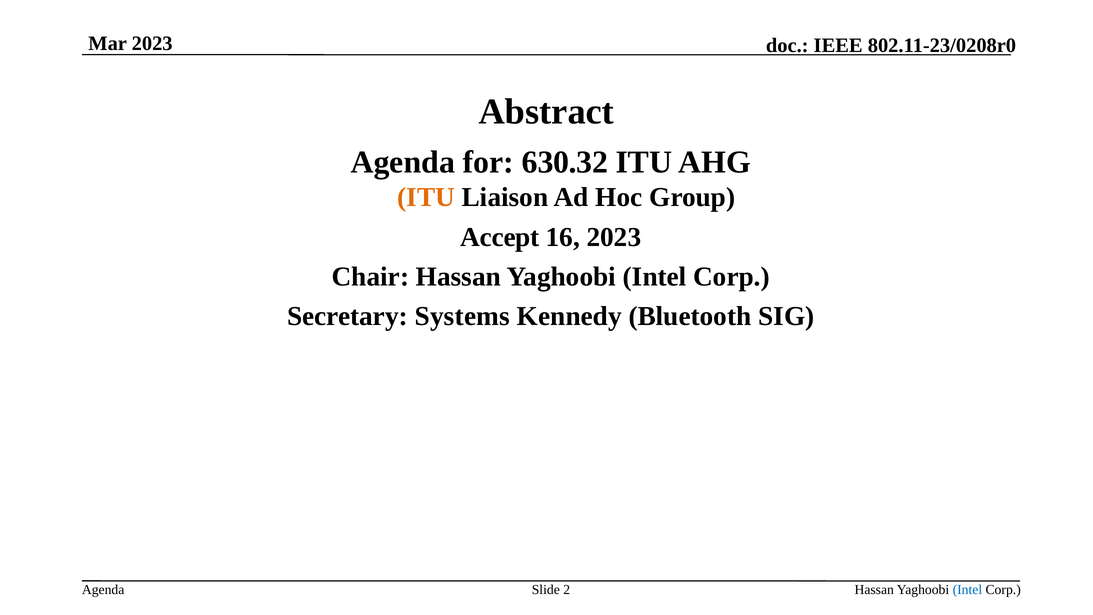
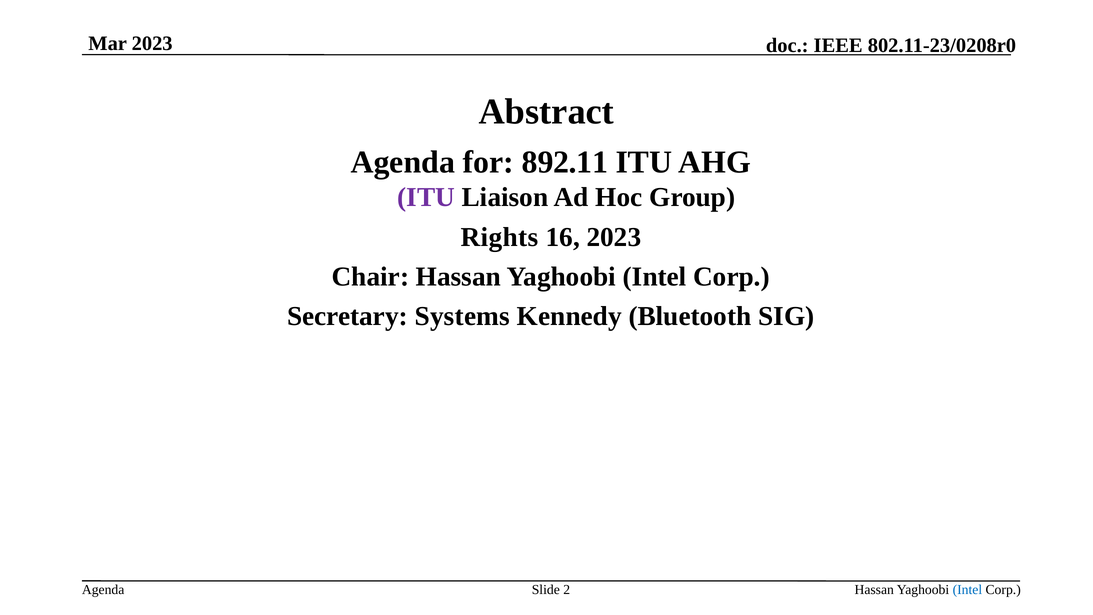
630.32: 630.32 -> 892.11 (565, 162)
ITU colour: orange -> purple (426, 197)
Accept: Accept -> Rights (500, 237)
